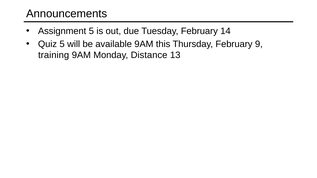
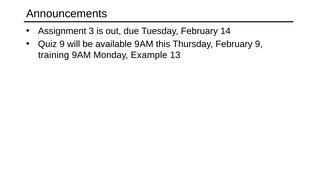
Assignment 5: 5 -> 3 (91, 31)
Quiz 5: 5 -> 9 (62, 44)
Distance: Distance -> Example (149, 55)
